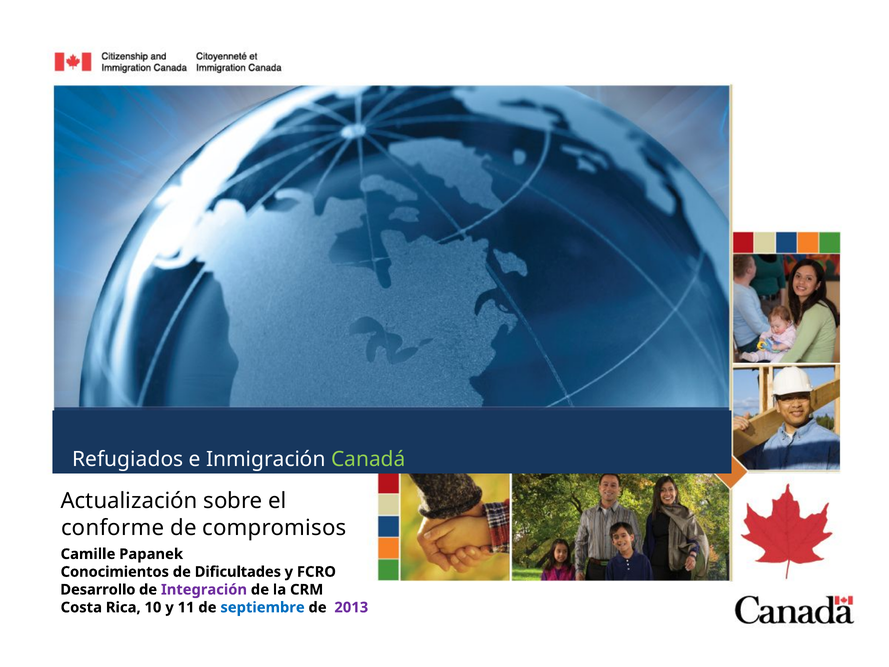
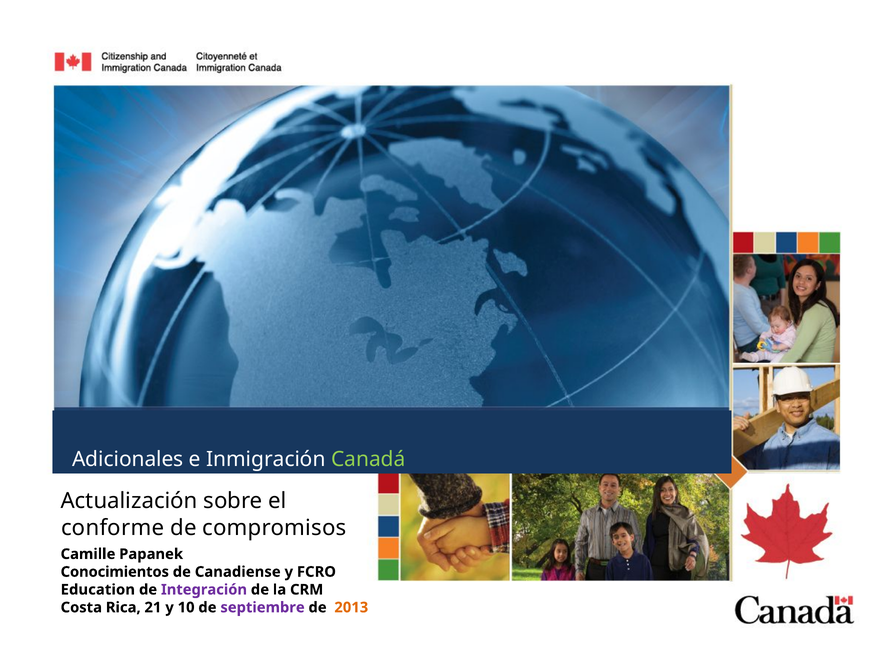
Refugiados: Refugiados -> Adicionales (128, 459)
Dificultades: Dificultades -> Canadiense (238, 572)
Desarrollo: Desarrollo -> Education (98, 589)
10: 10 -> 21 (153, 607)
11: 11 -> 10 (186, 607)
septiembre colour: blue -> purple (263, 607)
2013 colour: purple -> orange (351, 607)
